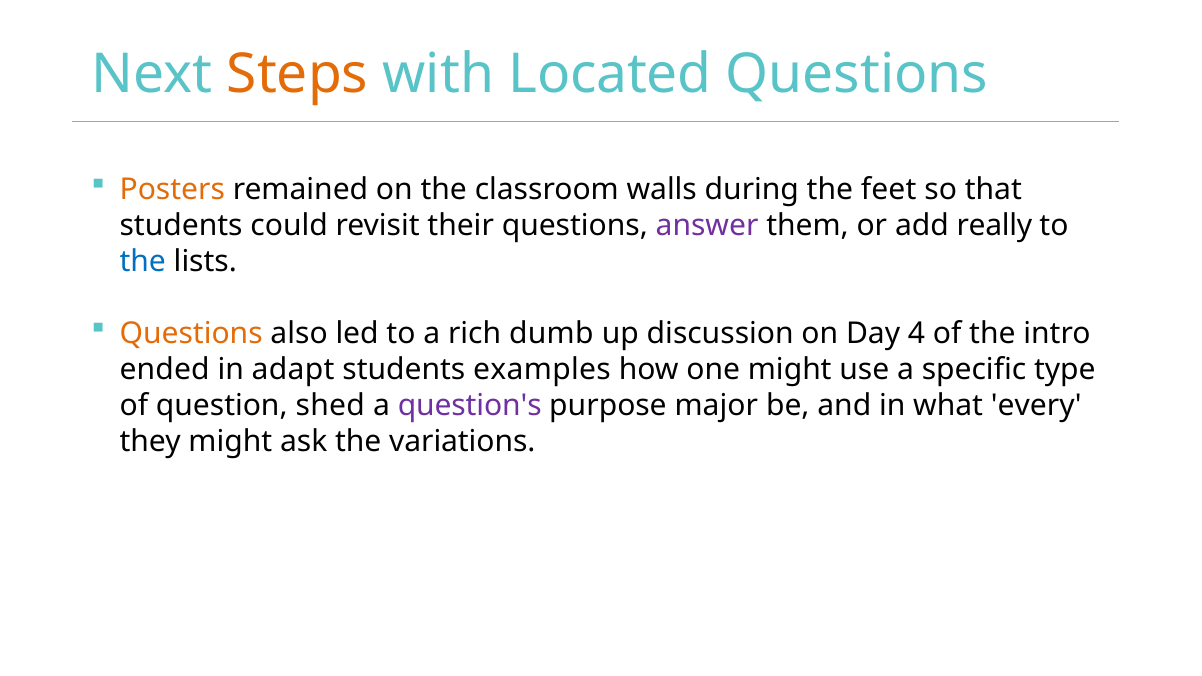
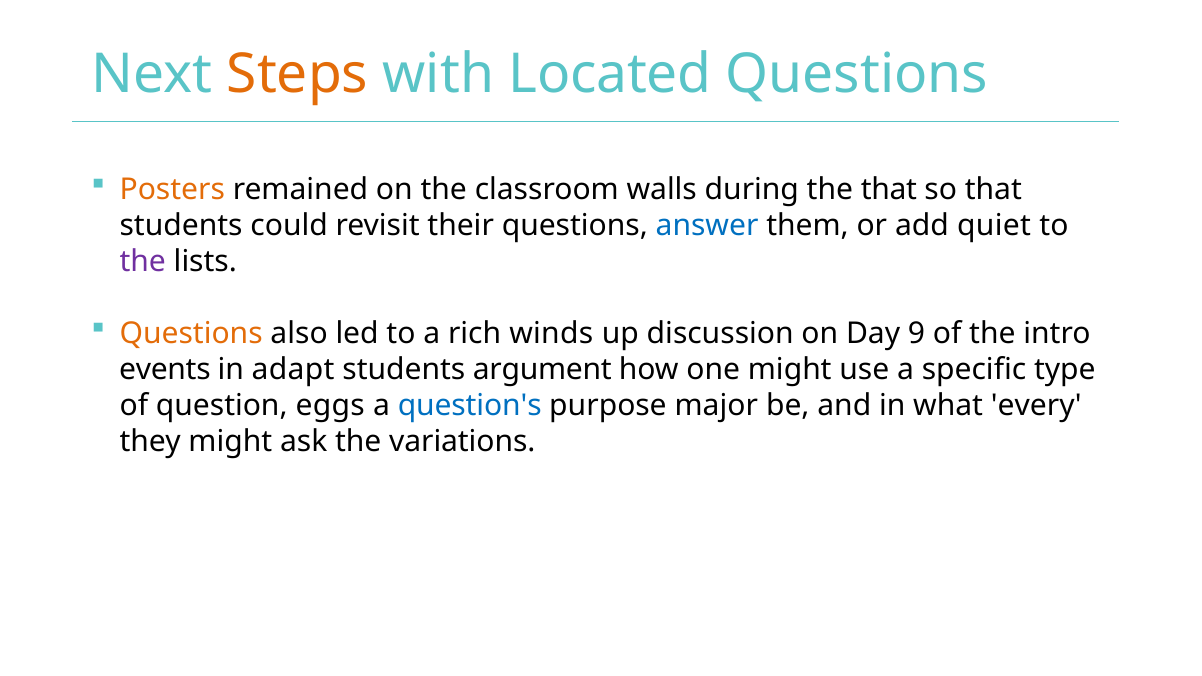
the feet: feet -> that (889, 190)
answer colour: purple -> blue (707, 226)
really: really -> quiet (994, 226)
the colour: blue -> purple (143, 262)
dumb: dumb -> winds (551, 334)
4: 4 -> 9 (917, 334)
ended: ended -> events (165, 370)
examples: examples -> argument (542, 370)
shed: shed -> eggs (330, 406)
question's colour: purple -> blue (470, 406)
